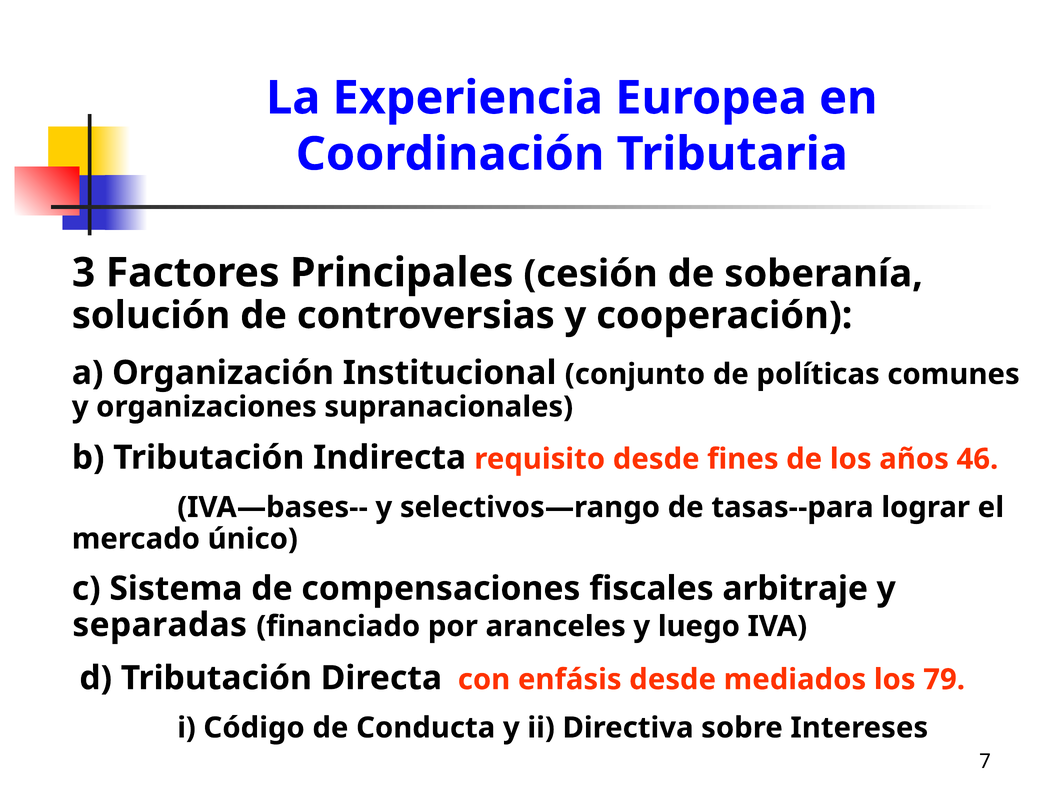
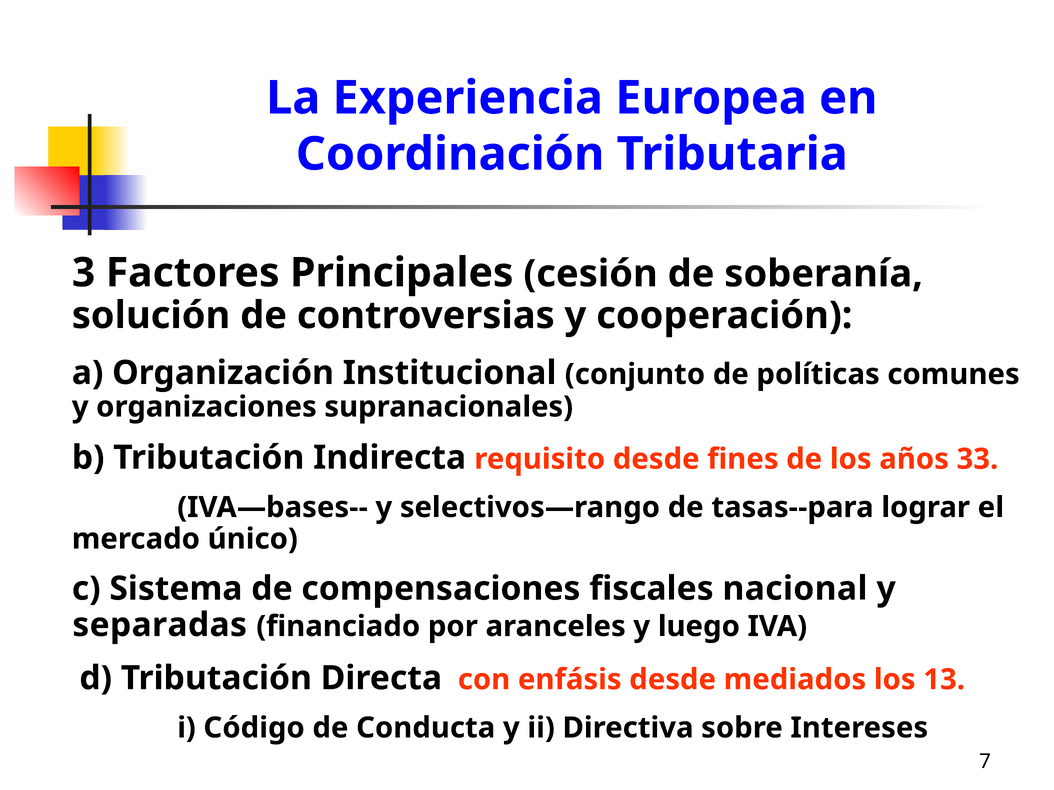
46: 46 -> 33 (977, 459)
arbitraje: arbitraje -> nacional (795, 589)
79: 79 -> 13 (944, 680)
